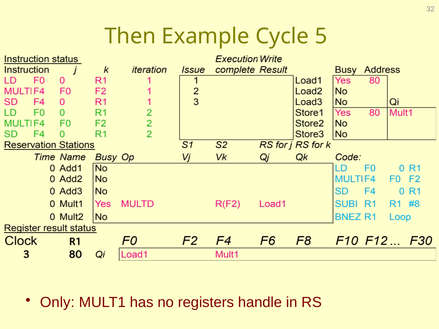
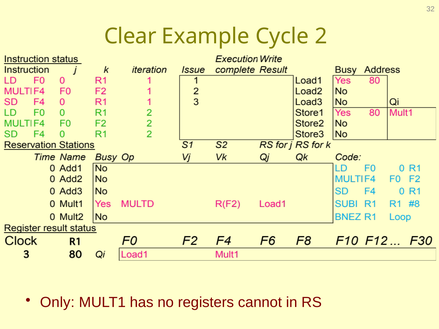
Then: Then -> Clear (130, 36)
5: 5 -> 2 (321, 36)
handle: handle -> cannot (260, 303)
